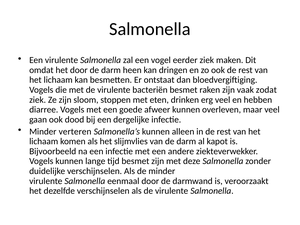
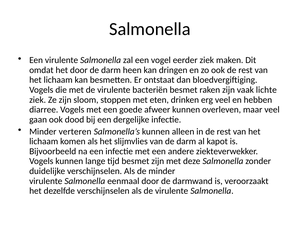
zodat: zodat -> lichte (266, 90)
